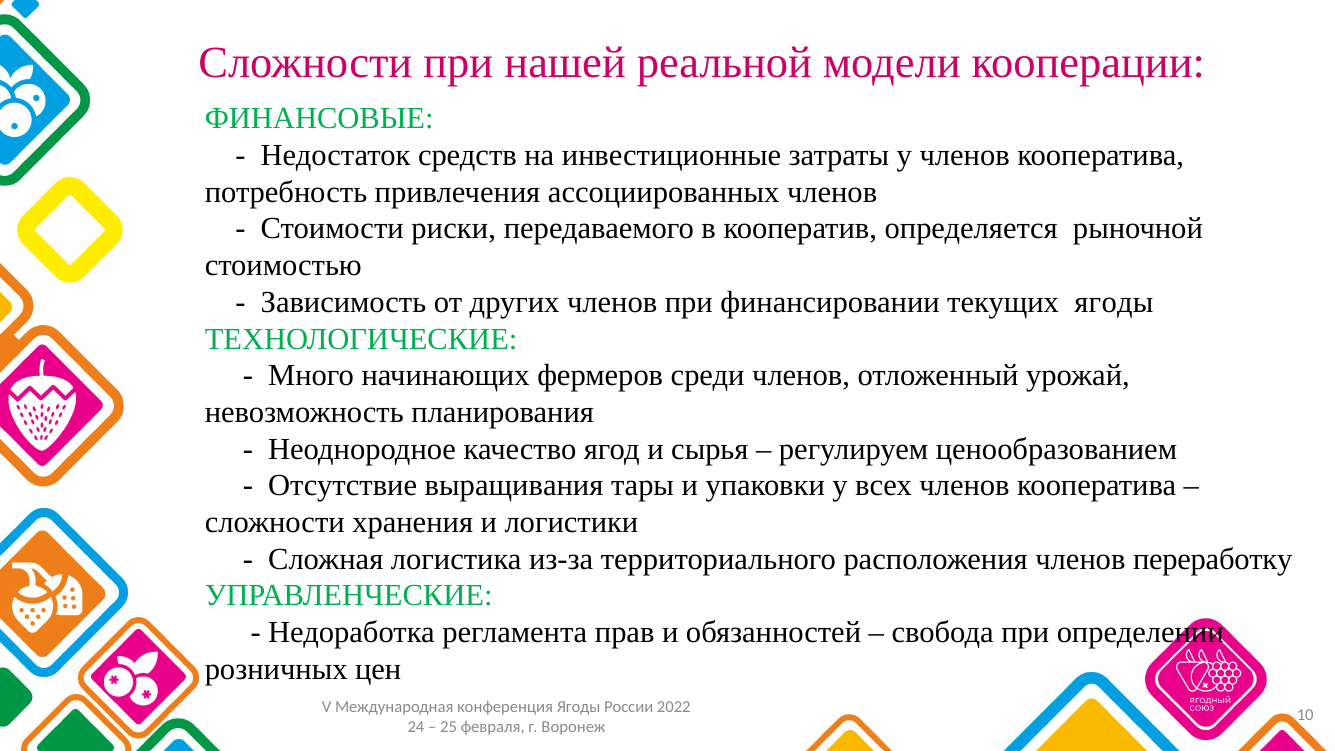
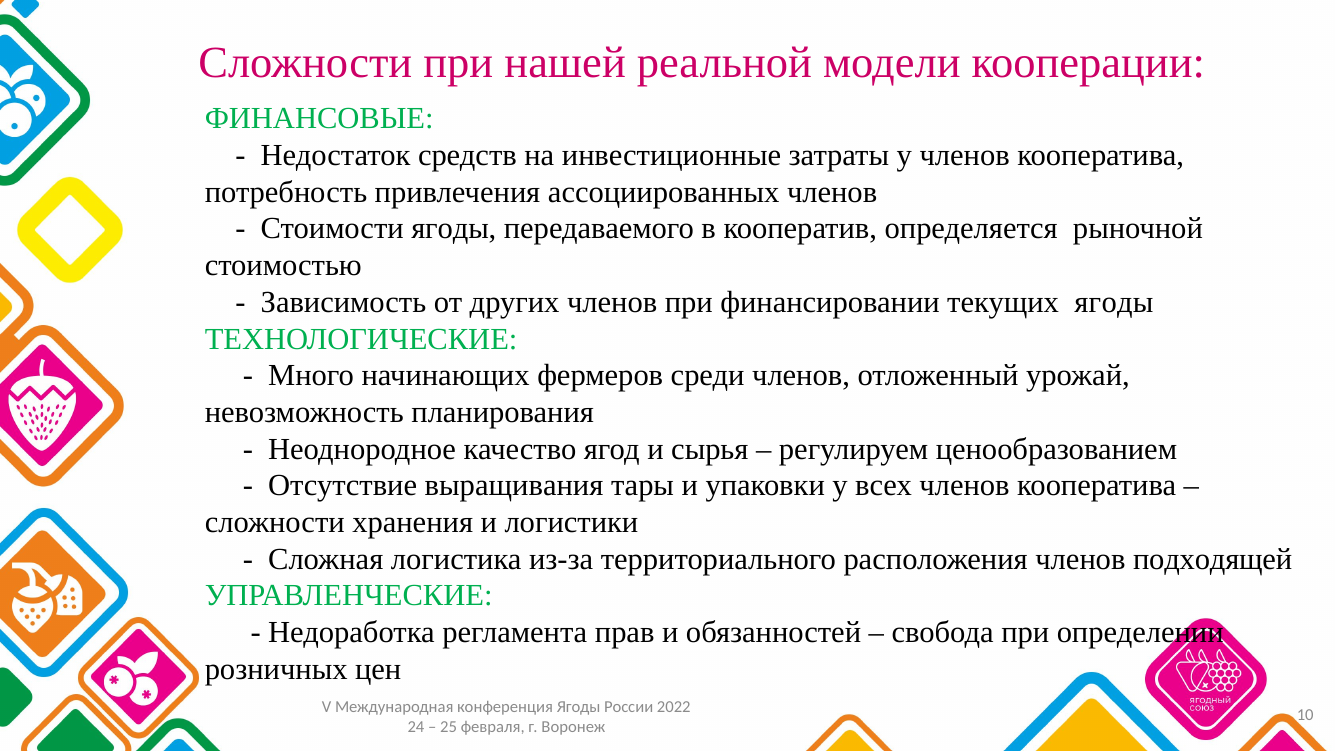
Стоимости риски: риски -> ягоды (454, 229)
переработку: переработку -> подходящей (1213, 559)
